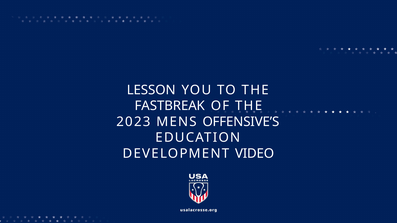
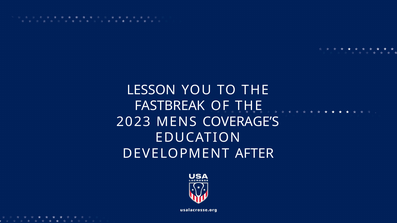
OFFENSIVE’S: OFFENSIVE’S -> COVERAGE’S (241, 122)
VIDEO: VIDEO -> AFTER (255, 154)
